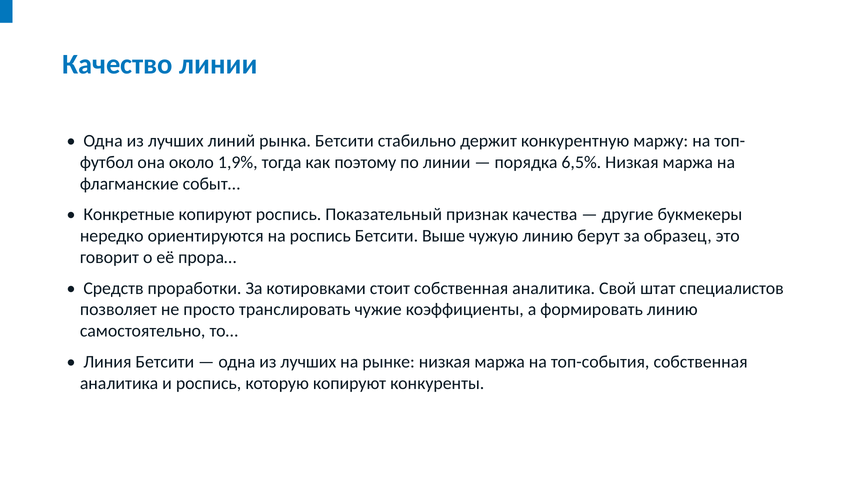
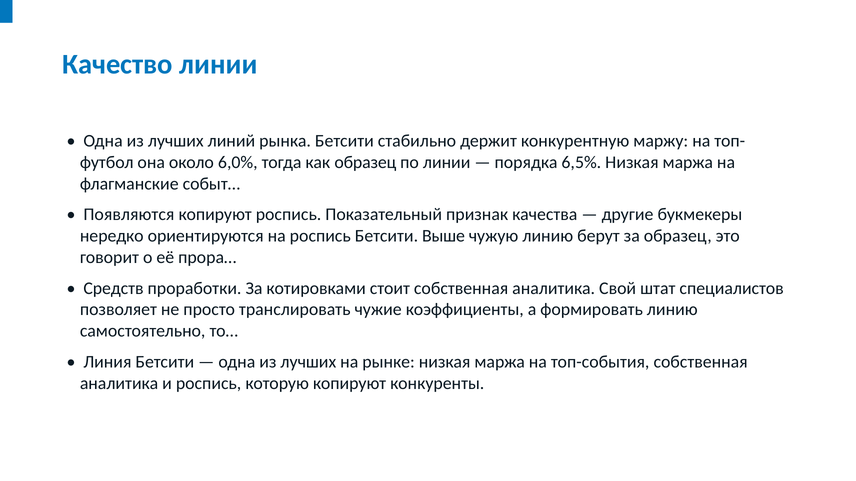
1,9%: 1,9% -> 6,0% (238, 162)
как поэтому: поэтому -> образец (365, 162)
Конкретные: Конкретные -> Появляются (129, 215)
